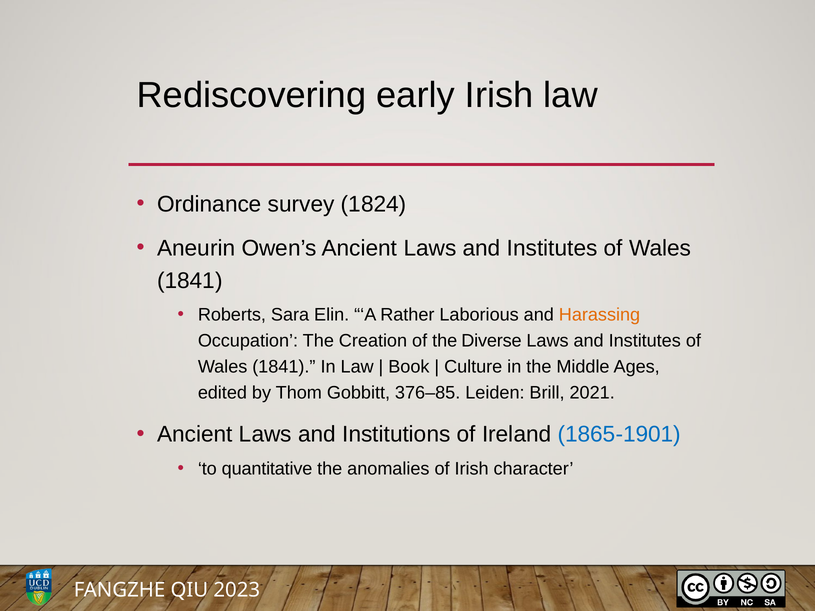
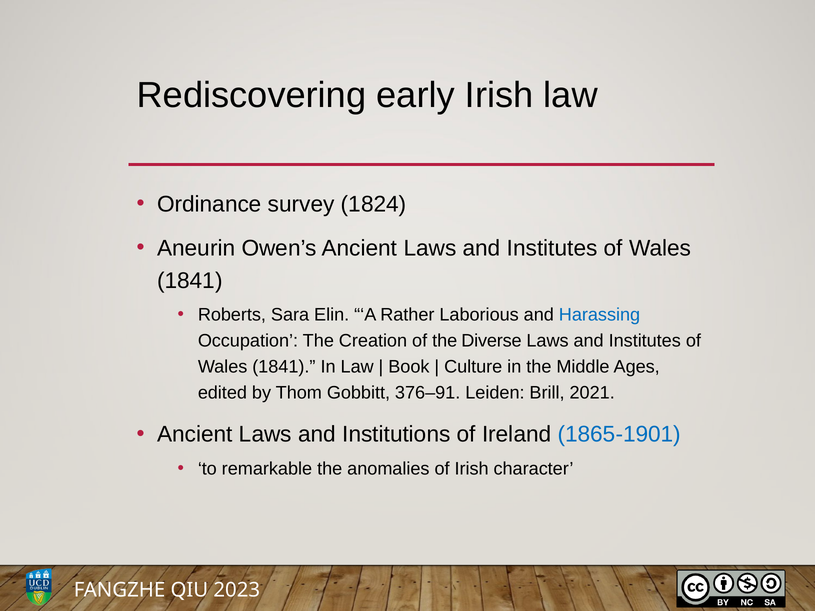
Harassing colour: orange -> blue (600, 315)
376–85: 376–85 -> 376–91 (428, 393)
quantitative: quantitative -> remarkable (267, 469)
